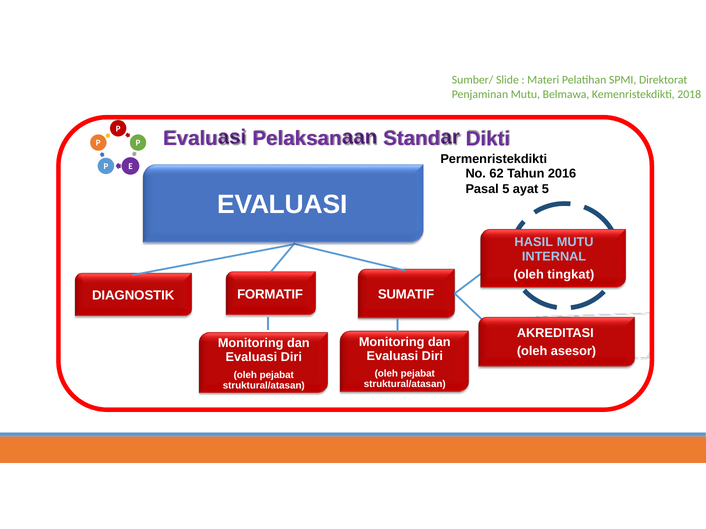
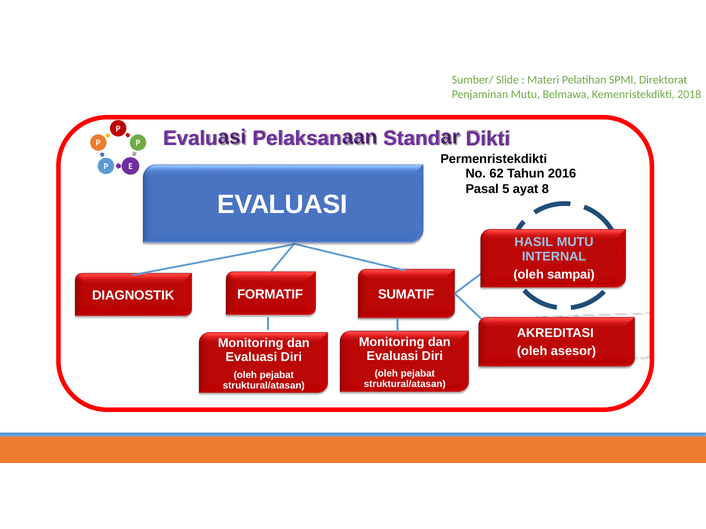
ayat 5: 5 -> 8 (545, 189)
tingkat: tingkat -> sampai (571, 275)
